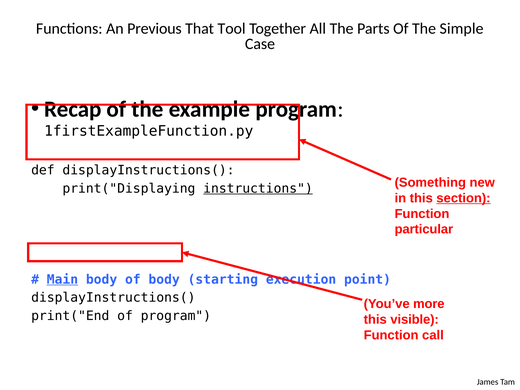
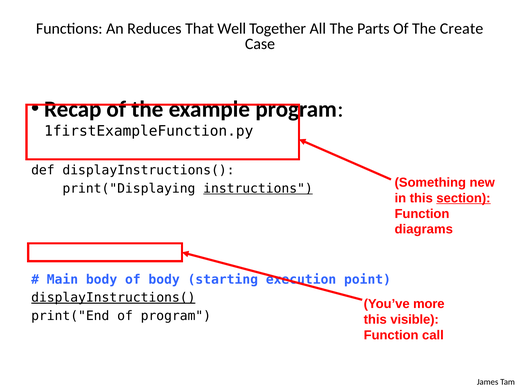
Previous: Previous -> Reduces (154, 29)
Tool: Tool -> Well (232, 29)
Simple: Simple -> Create (462, 29)
particular: particular -> diagrams (424, 229)
Main underline: present -> none (62, 279)
displayInstructions( underline: none -> present (113, 298)
